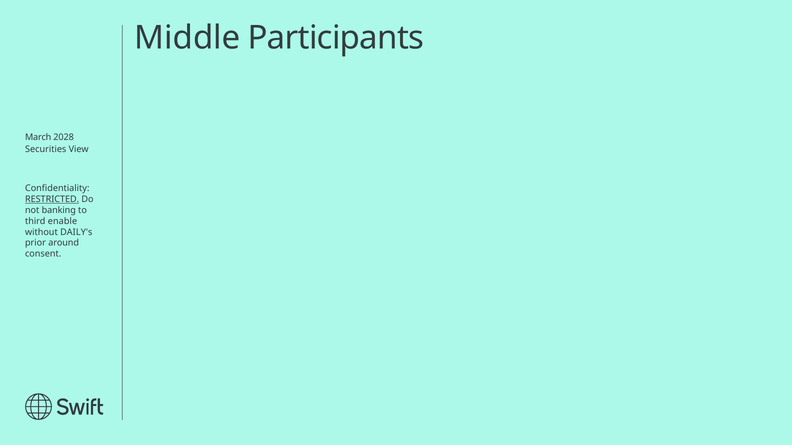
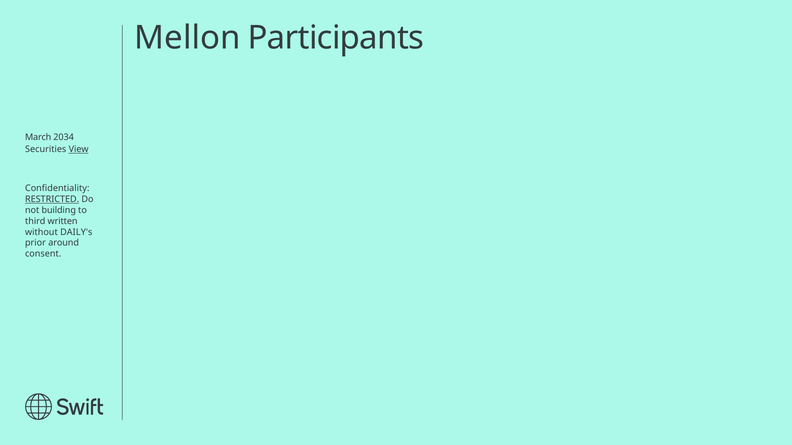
Middle: Middle -> Mellon (187, 38)
2028: 2028 -> 2034 (64, 138)
View underline: none -> present (79, 150)
banking: banking -> building (59, 210)
enable: enable -> written (63, 221)
